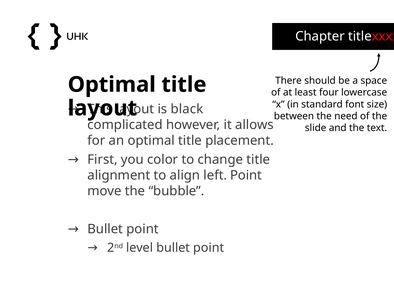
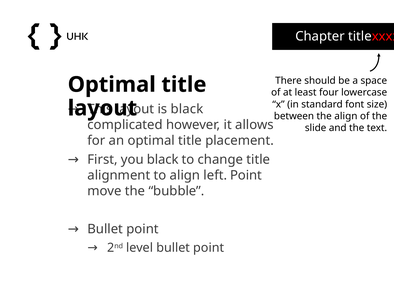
the need: need -> align (346, 116)
you color: color -> black (163, 160)
